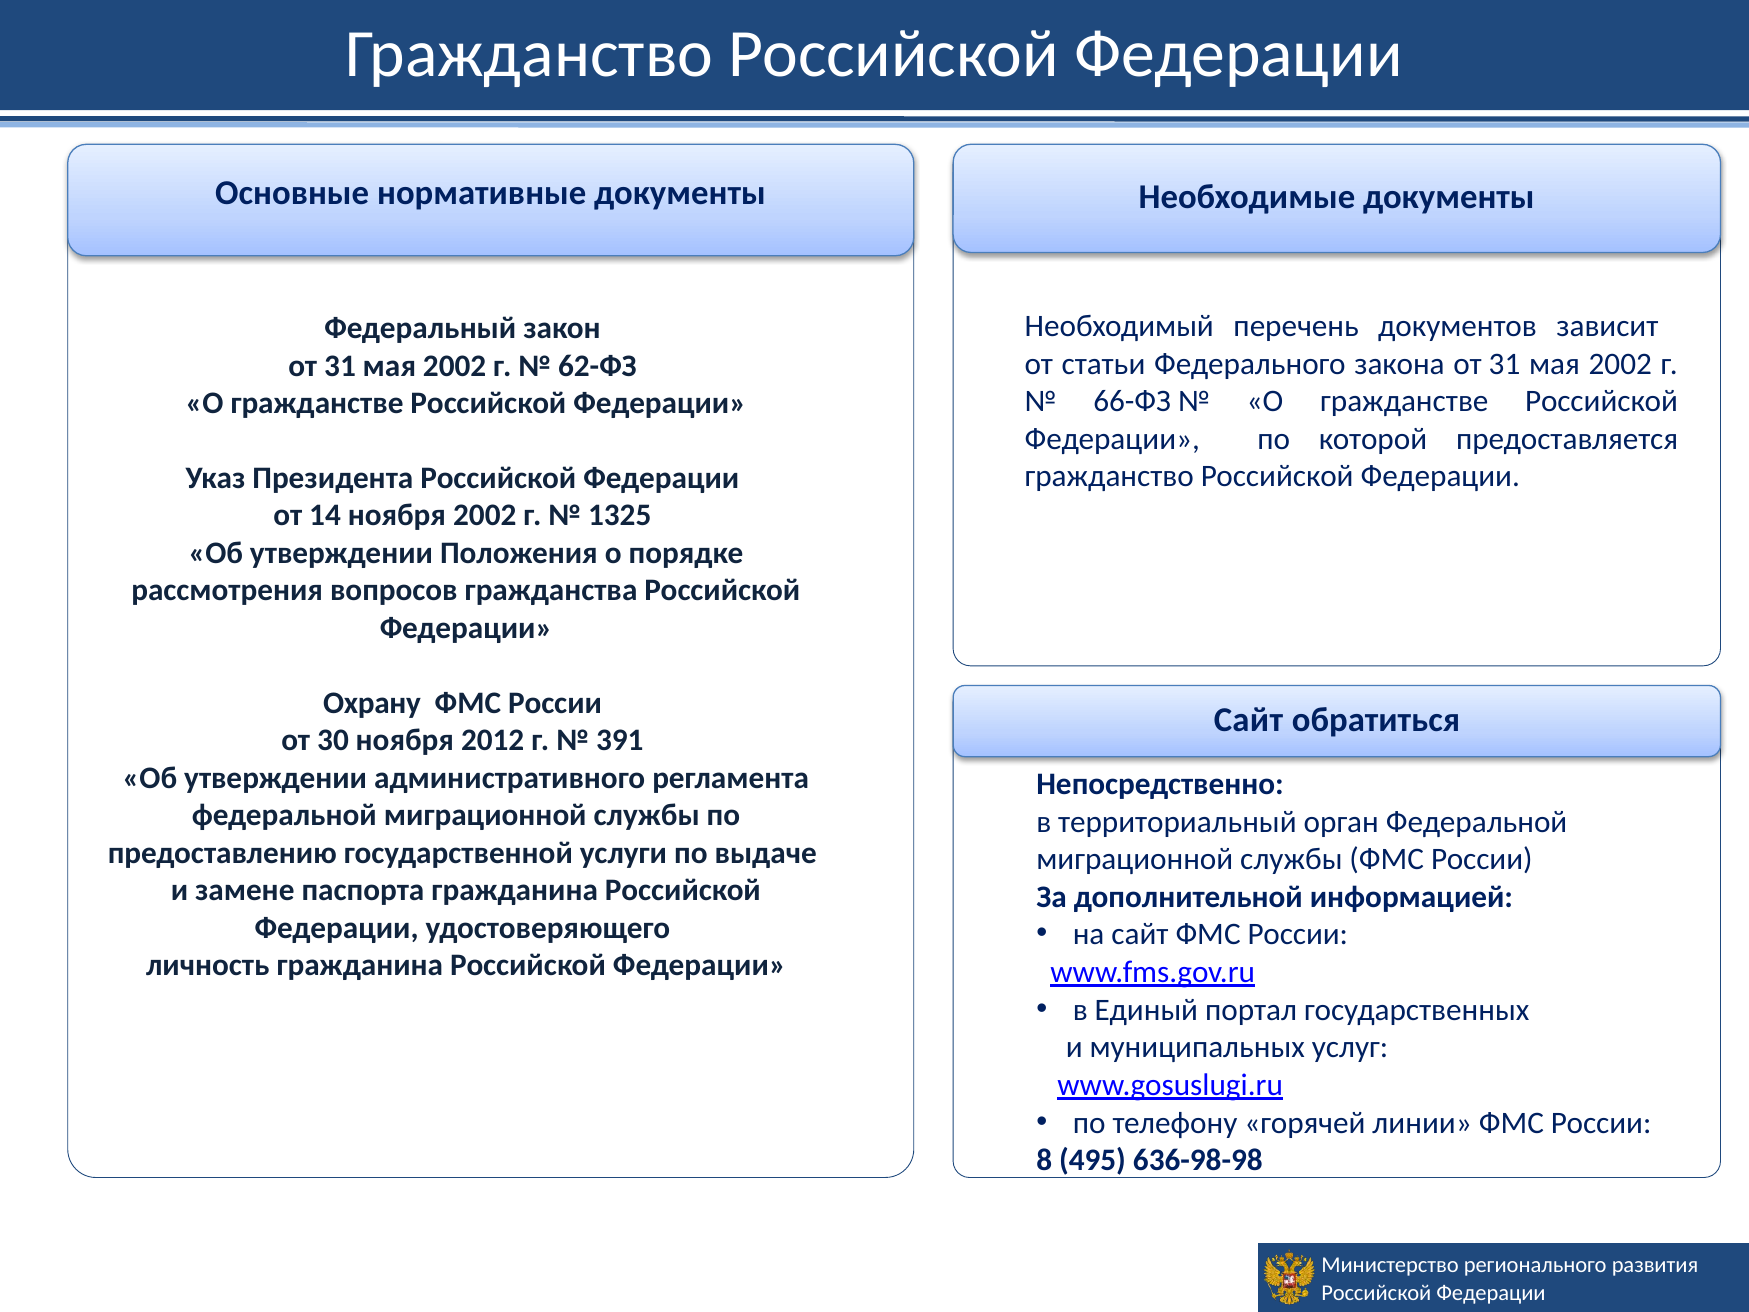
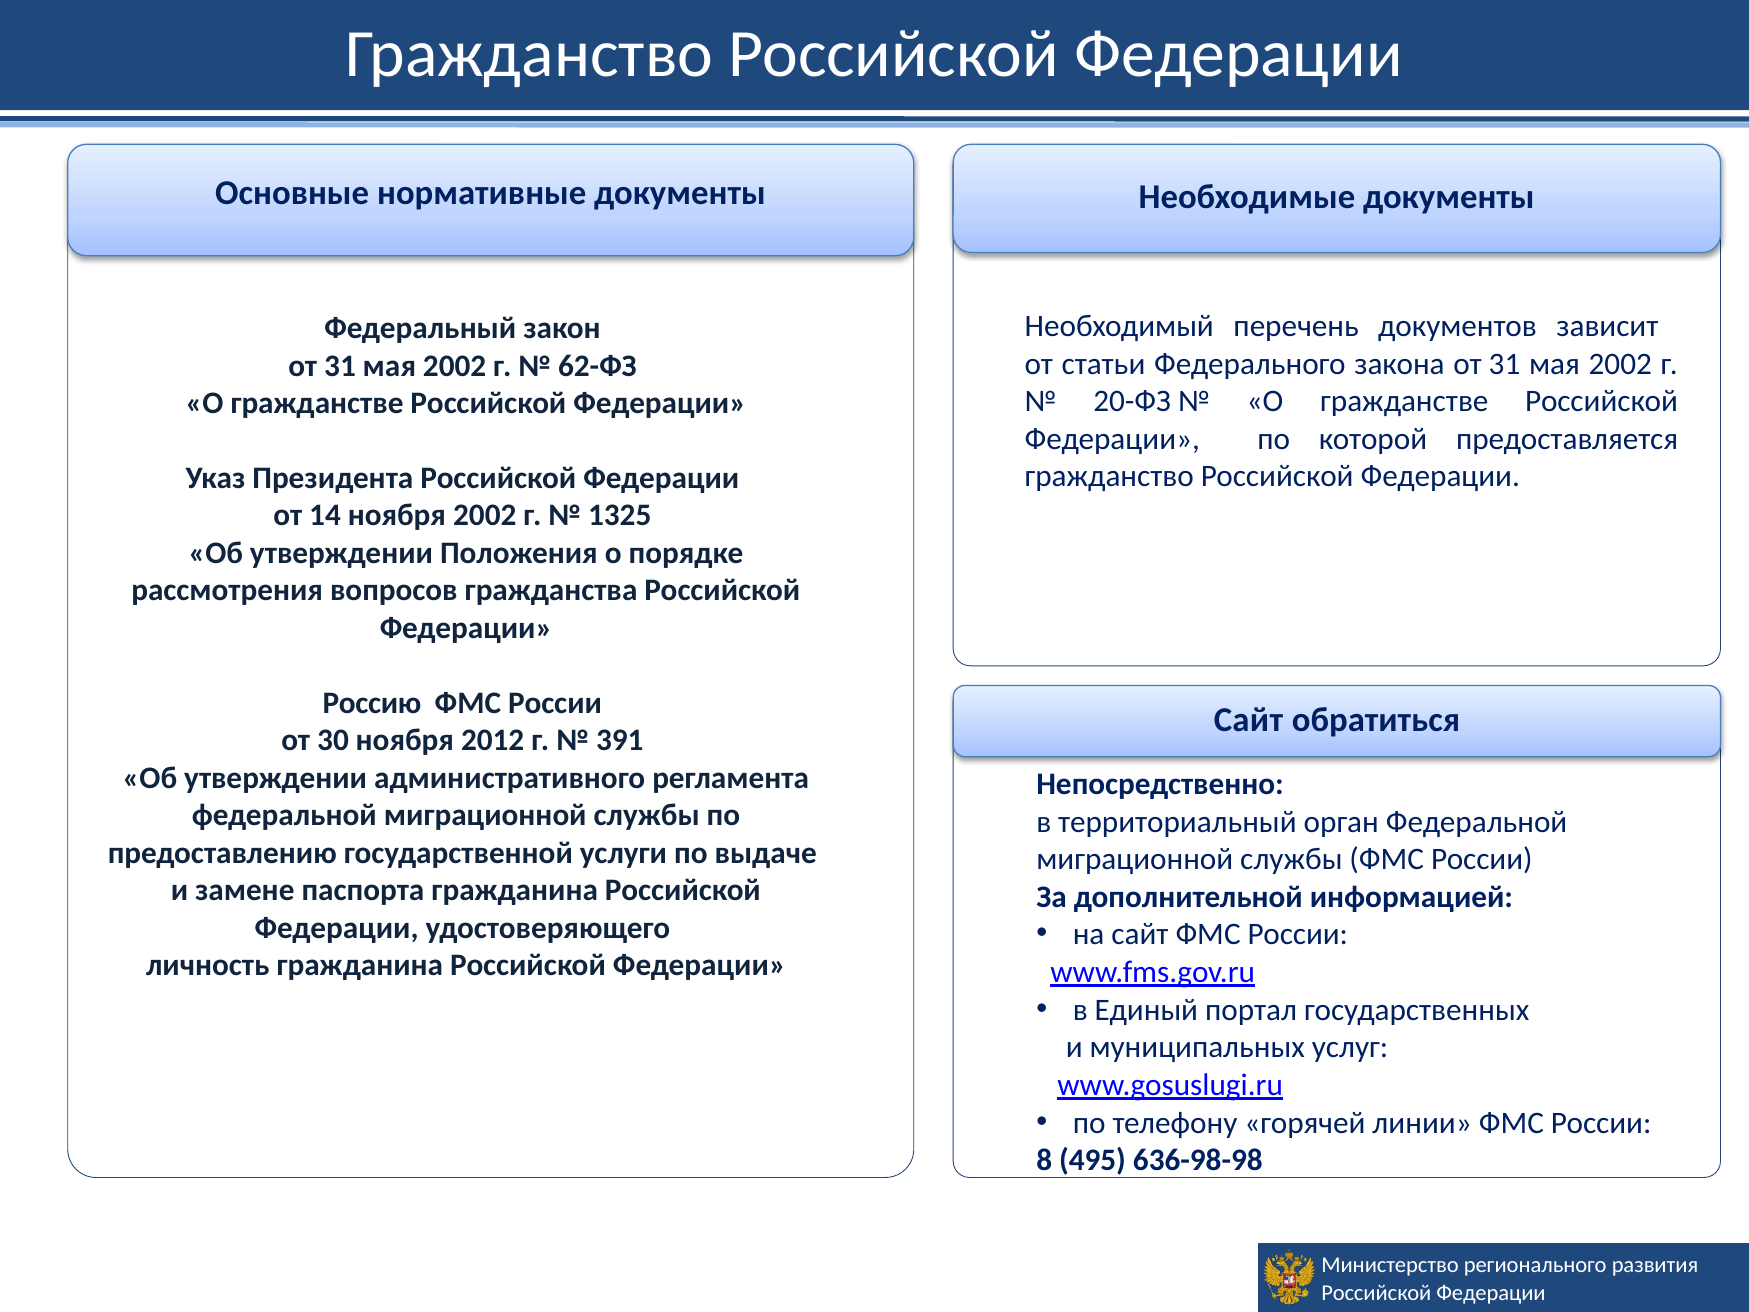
66-ФЗ: 66-ФЗ -> 20-ФЗ (1132, 401)
Охрану: Охрану -> Россию (372, 703)
